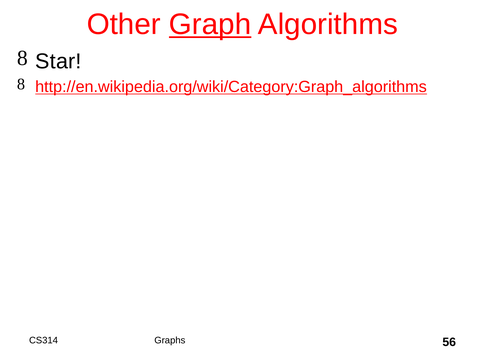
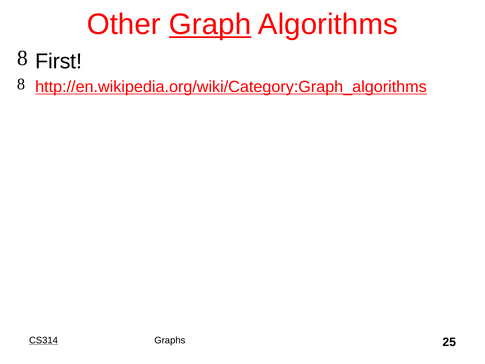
Star: Star -> First (59, 61)
CS314 underline: none -> present (44, 340)
56: 56 -> 25 (449, 342)
